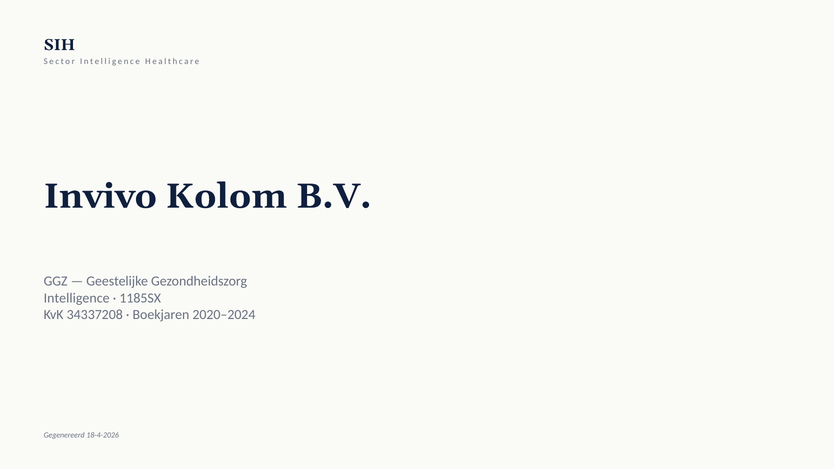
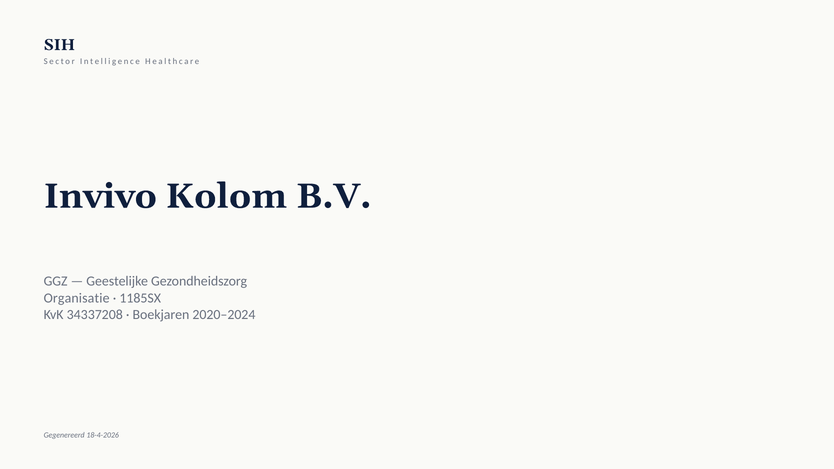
Intelligence: Intelligence -> Organisatie (77, 298)
